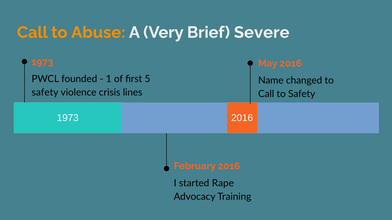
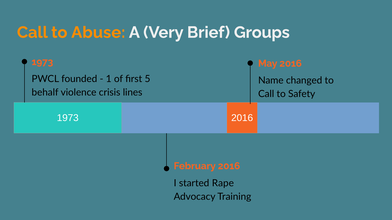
Severe: Severe -> Groups (262, 33)
safety: safety -> behalf (45, 93)
